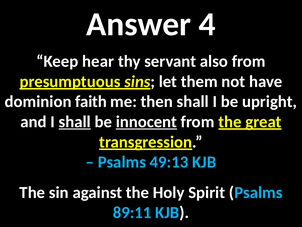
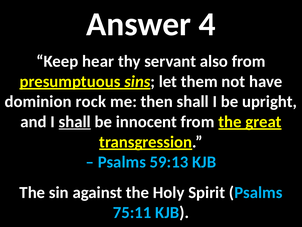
faith: faith -> rock (91, 101)
innocent underline: present -> none (146, 122)
49:13: 49:13 -> 59:13 (169, 162)
89:11: 89:11 -> 75:11 (132, 212)
